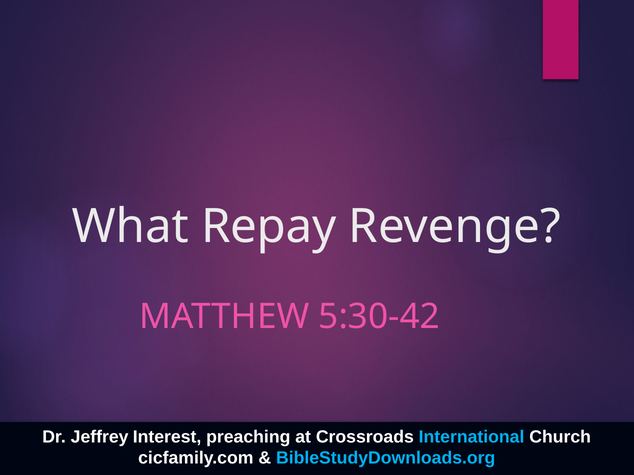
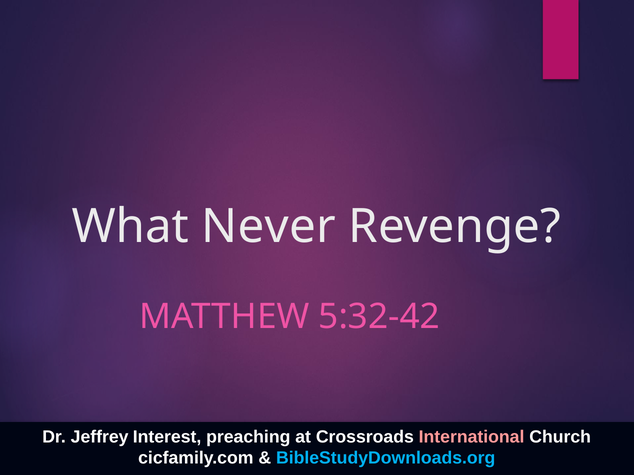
Repay: Repay -> Never (269, 227)
5:30-42: 5:30-42 -> 5:32-42 (379, 317)
International colour: light blue -> pink (472, 437)
